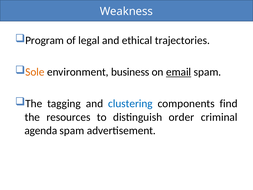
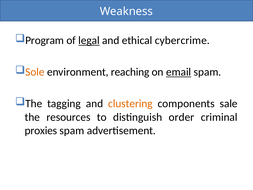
legal underline: none -> present (89, 40)
trajectories: trajectories -> cybercrime (182, 40)
business: business -> reaching (130, 72)
clustering colour: blue -> orange (130, 103)
find: find -> sale (229, 103)
agenda: agenda -> proxies (41, 130)
